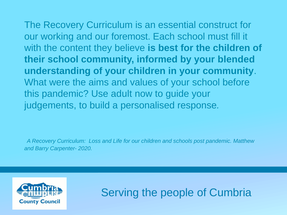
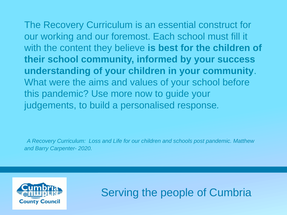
blended: blended -> success (236, 59)
adult: adult -> more (122, 94)
